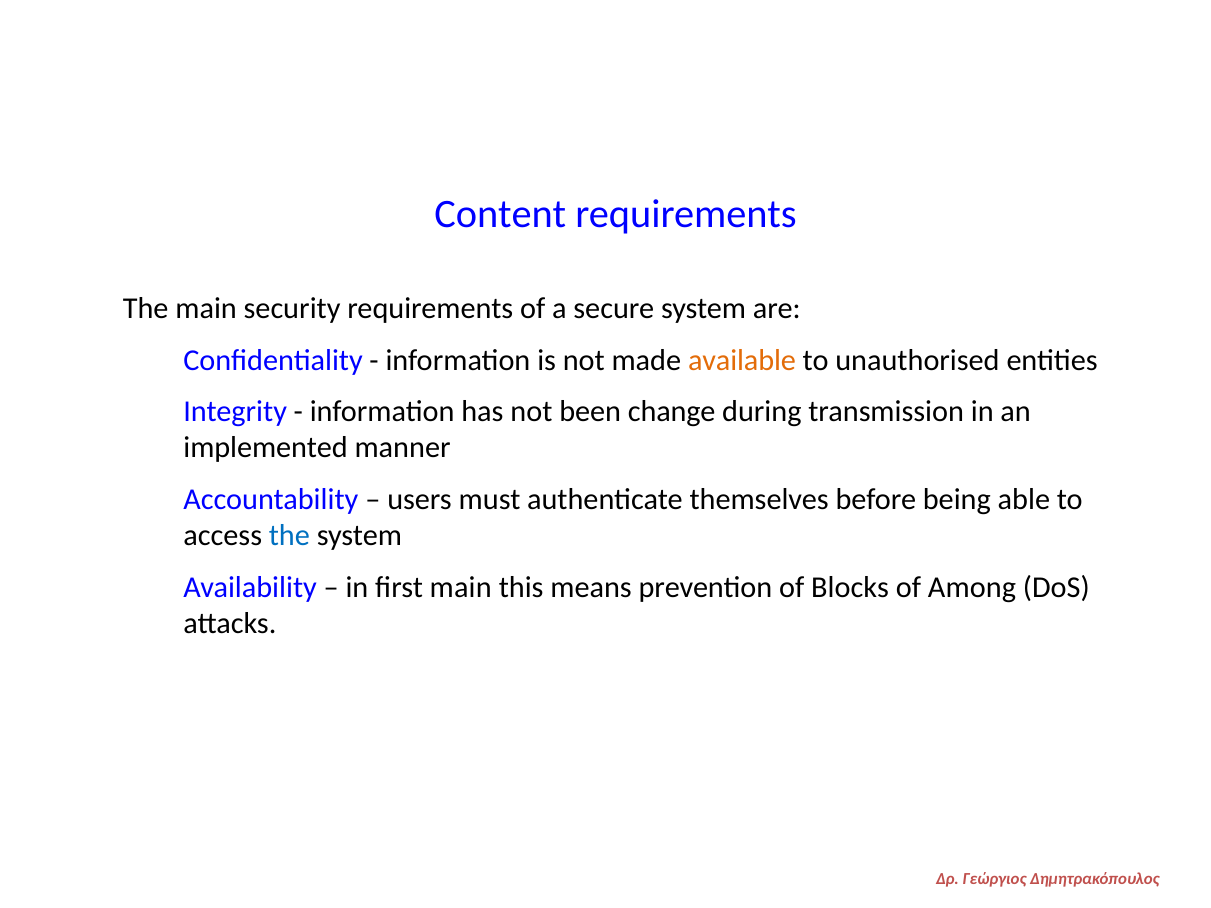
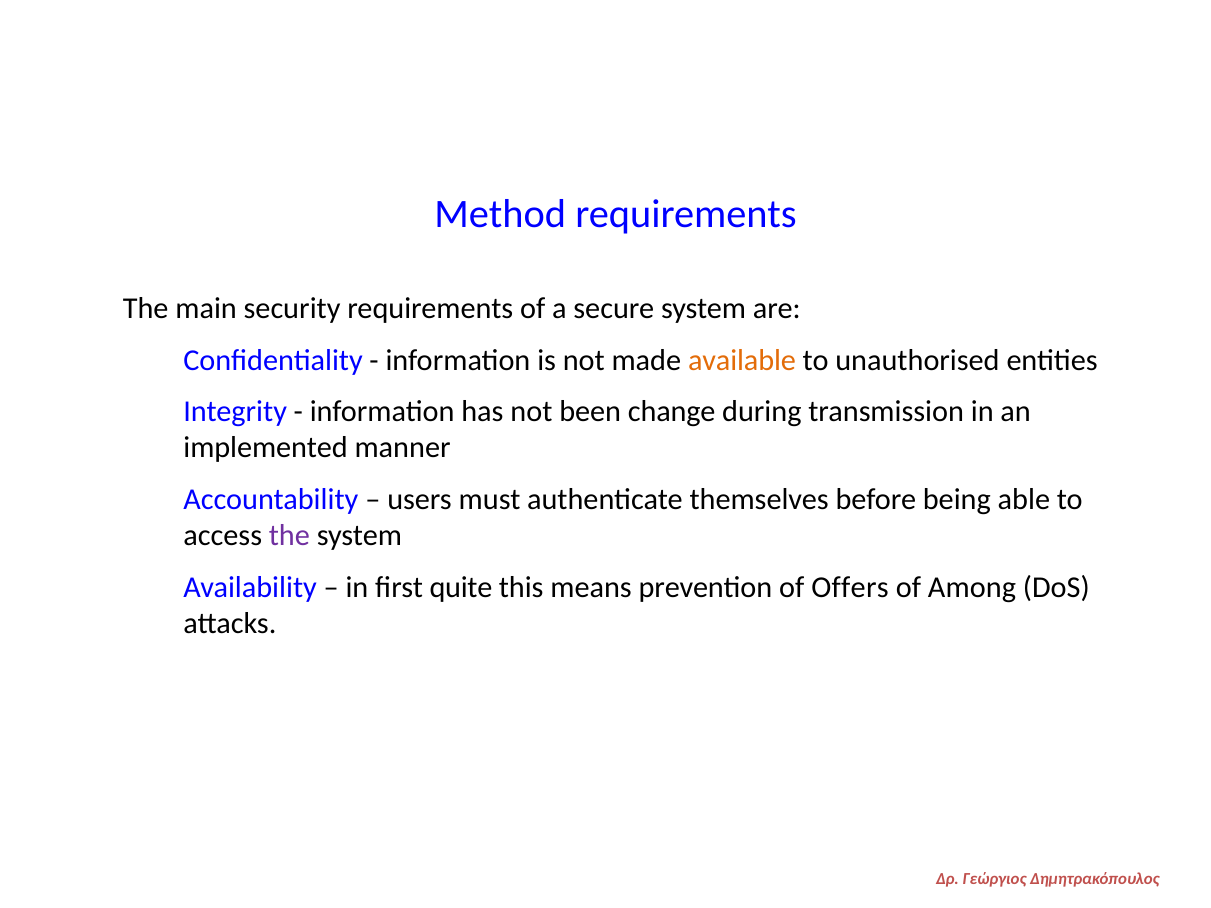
Content: Content -> Method (500, 215)
the colour: blue -> purple (289, 536)
first main: main -> quite (461, 587)
Blocks: Blocks -> Offers (850, 587)
